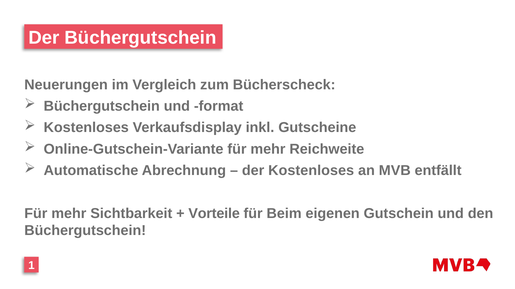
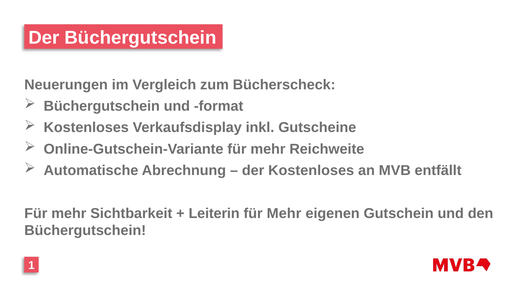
Vorteile: Vorteile -> Leiterin (214, 214)
Beim: Beim -> Mehr (284, 214)
